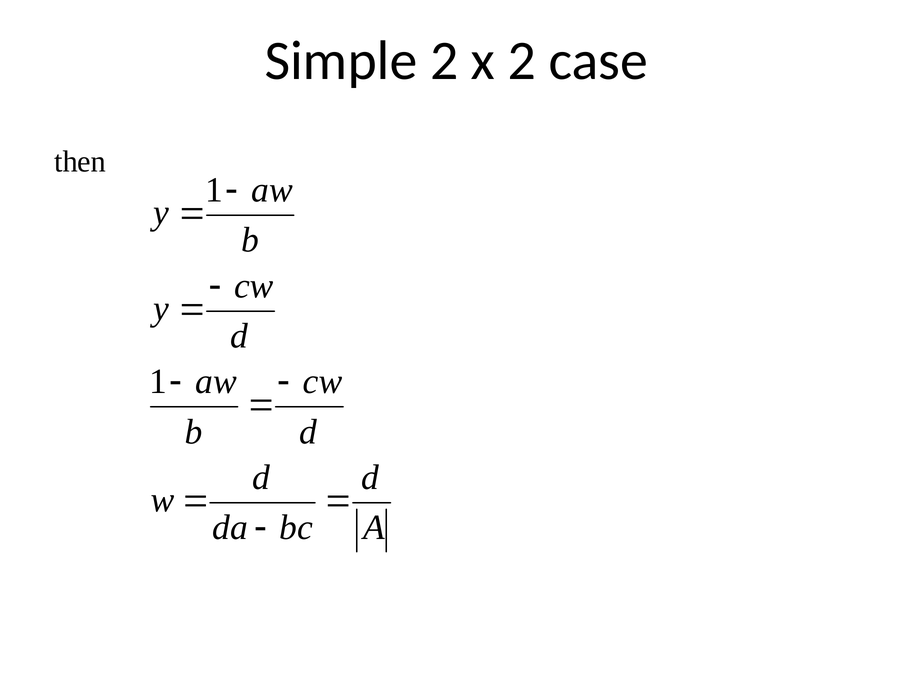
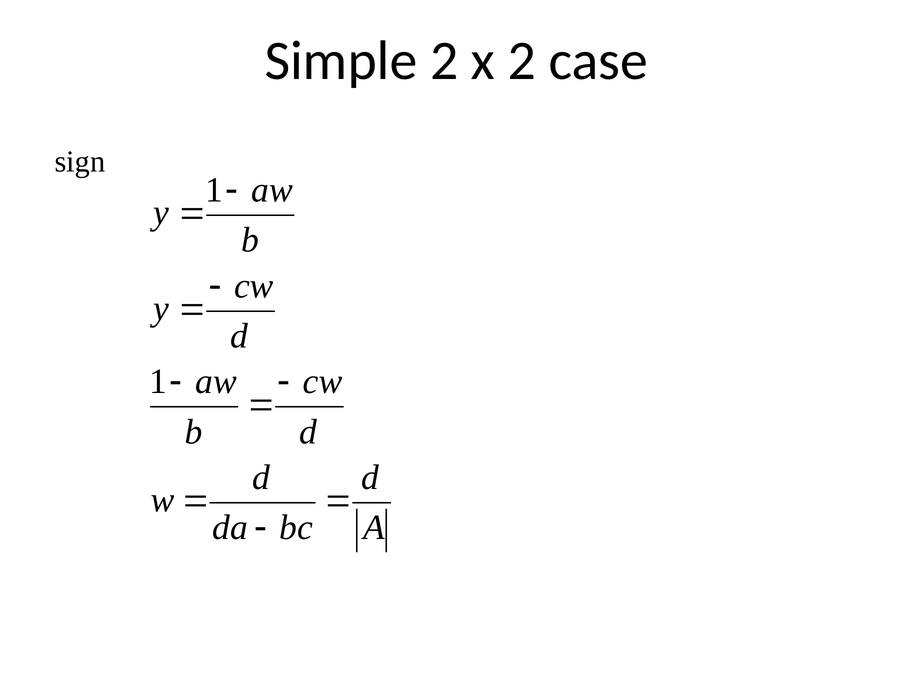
then: then -> sign (80, 162)
